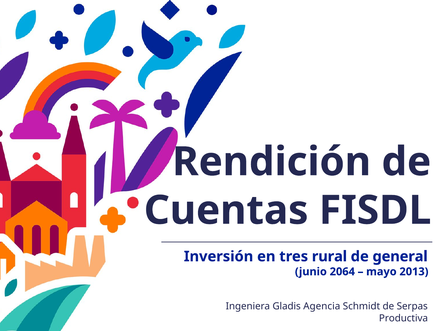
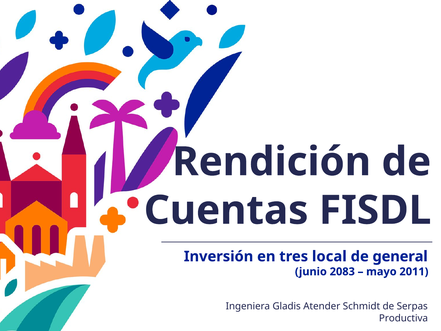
rural: rural -> local (329, 256)
2064: 2064 -> 2083 (342, 271)
2013: 2013 -> 2011 (414, 271)
Agencia: Agencia -> Atender (322, 306)
